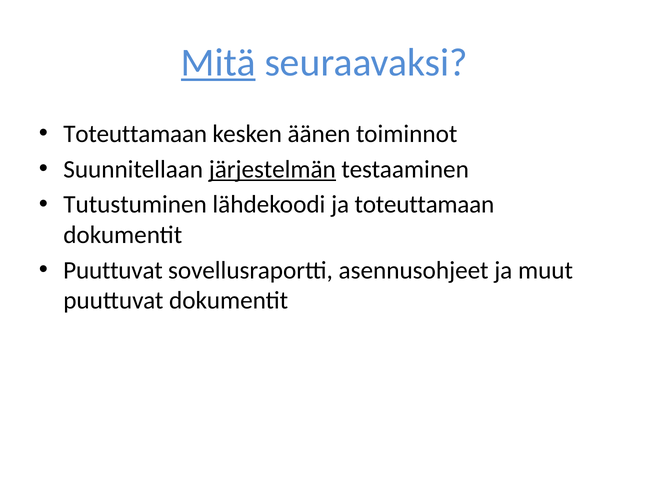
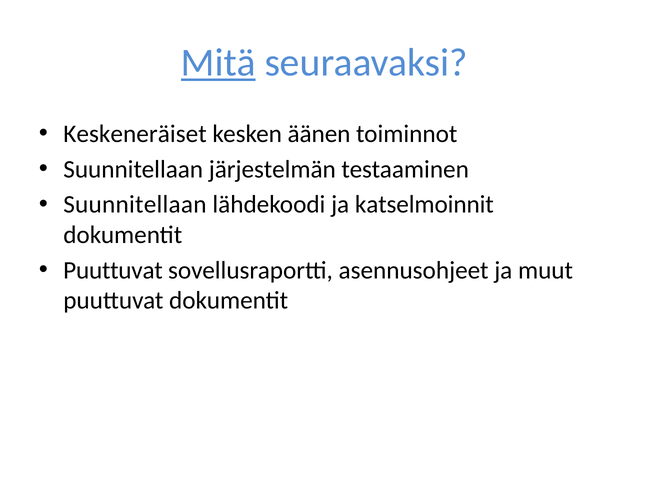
Toteuttamaan: Toteuttamaan -> Keskeneräiset (135, 134)
järjestelmän underline: present -> none (272, 169)
Tutustuminen: Tutustuminen -> Suunnitellaan (135, 204)
ja toteuttamaan: toteuttamaan -> katselmoinnit (424, 204)
